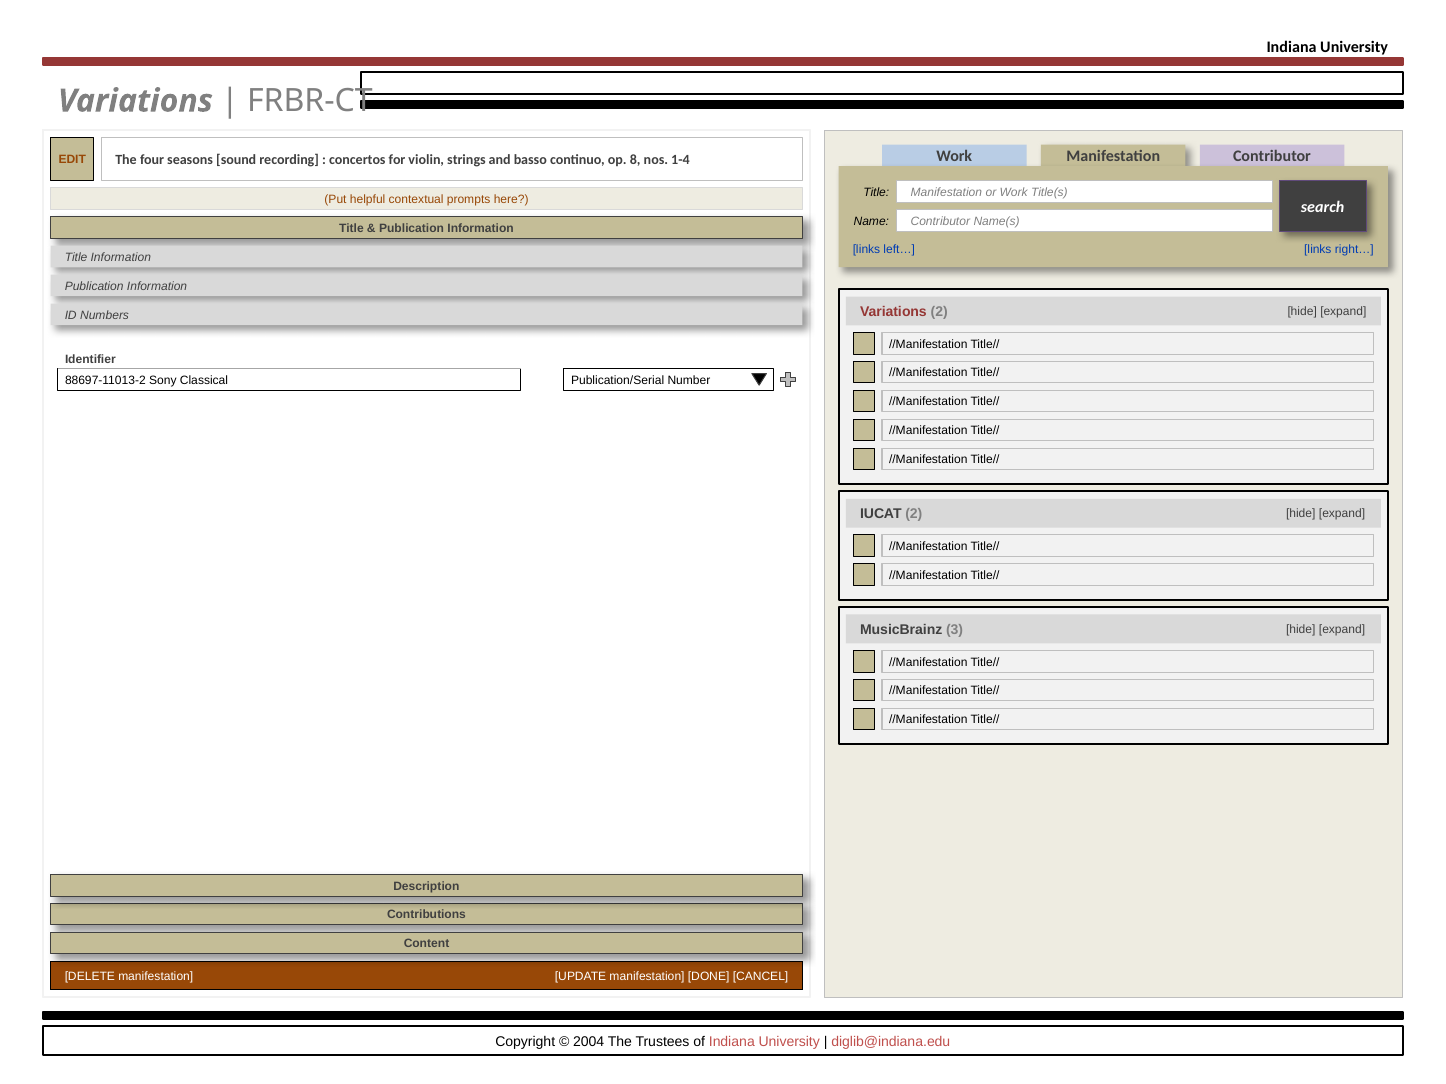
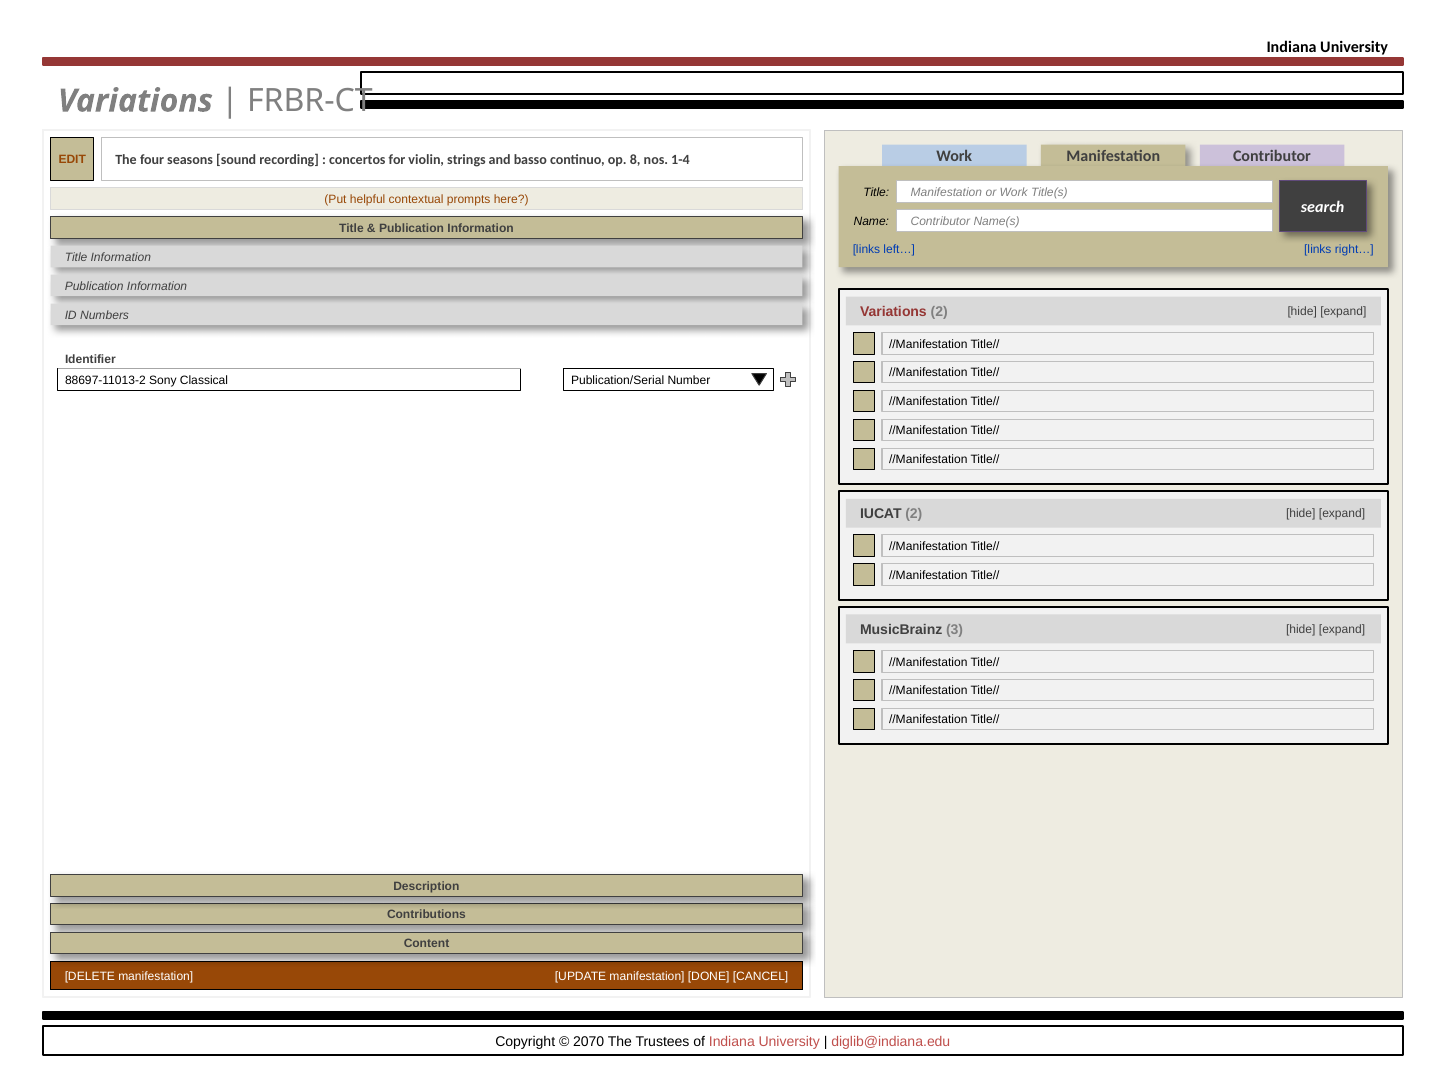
2004: 2004 -> 2070 (589, 1042)
